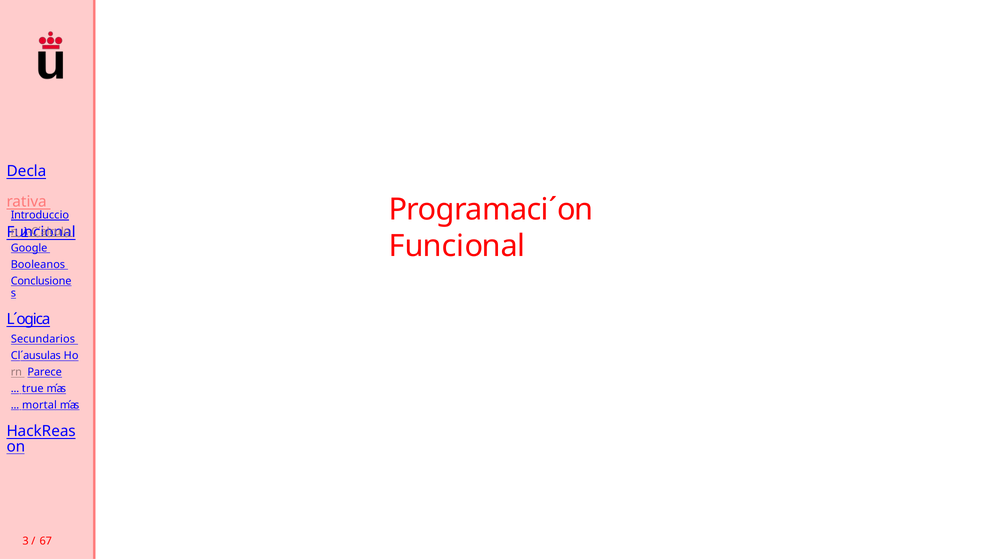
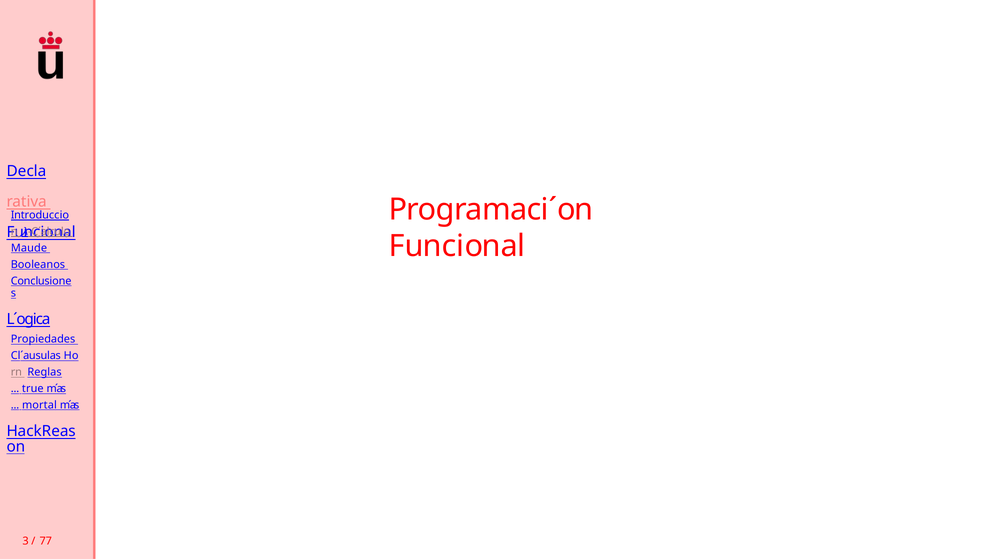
Google: Google -> Maude (29, 248)
Secundarios: Secundarios -> Propiedades (43, 339)
Parece: Parece -> Reglas (45, 372)
67: 67 -> 77 (46, 541)
